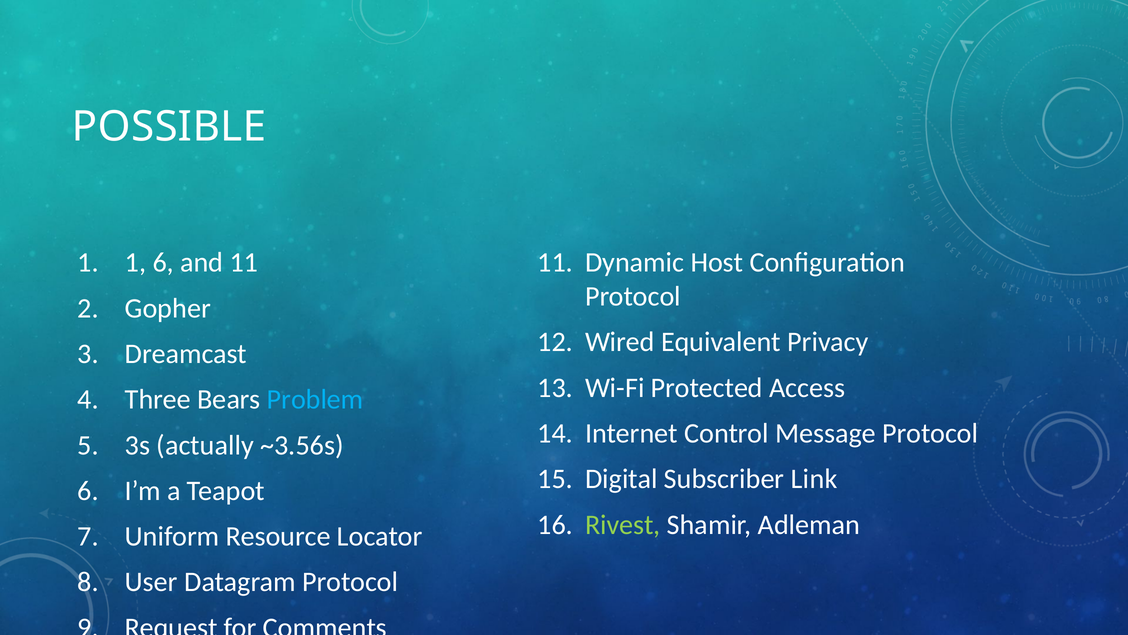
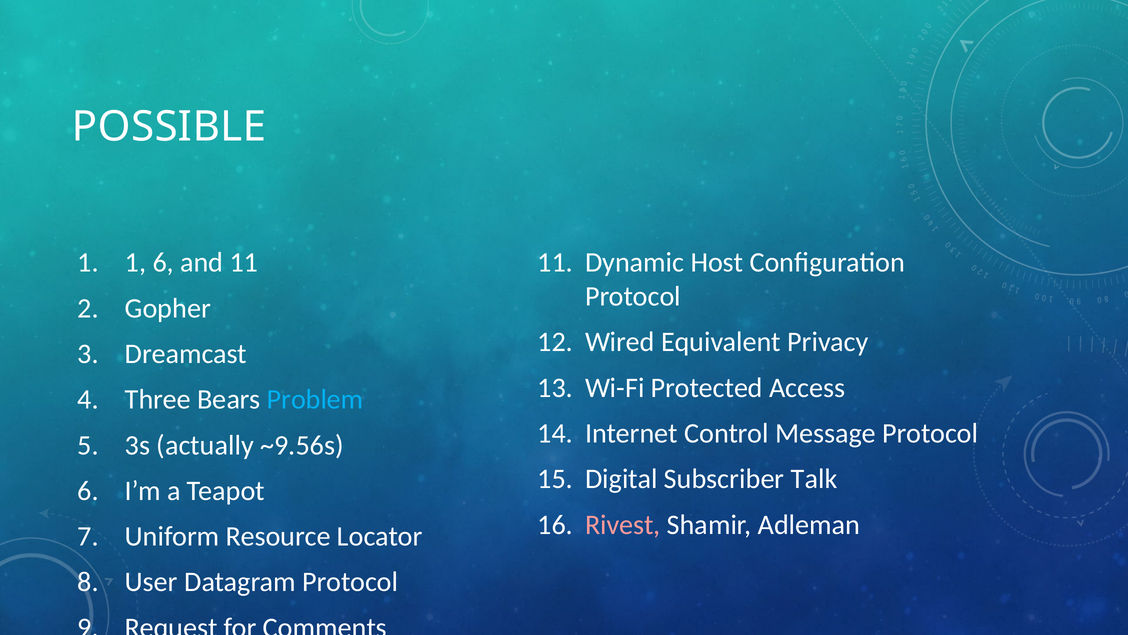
~3.56s: ~3.56s -> ~9.56s (302, 445)
Link: Link -> Talk (814, 479)
Rivest colour: light green -> pink (623, 524)
